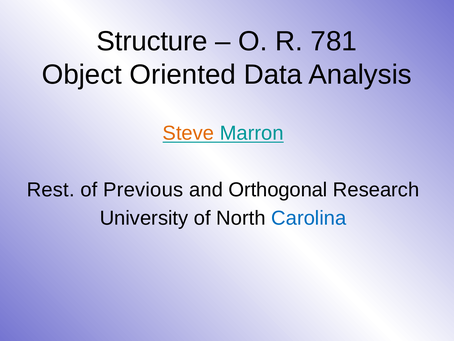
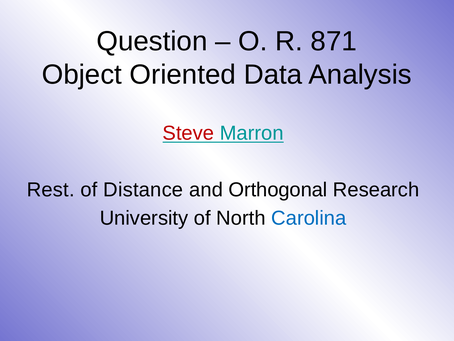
Structure: Structure -> Question (152, 41)
781: 781 -> 871 (334, 41)
Steve colour: orange -> red (188, 133)
Previous: Previous -> Distance (143, 190)
